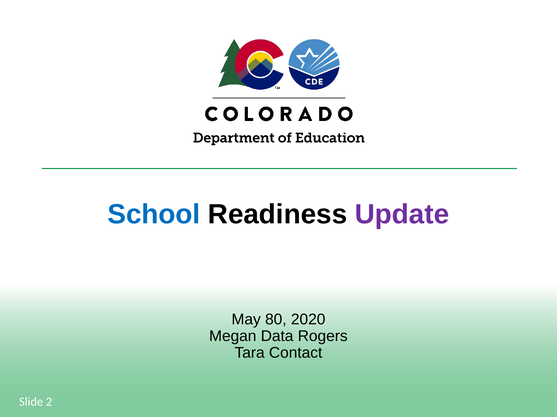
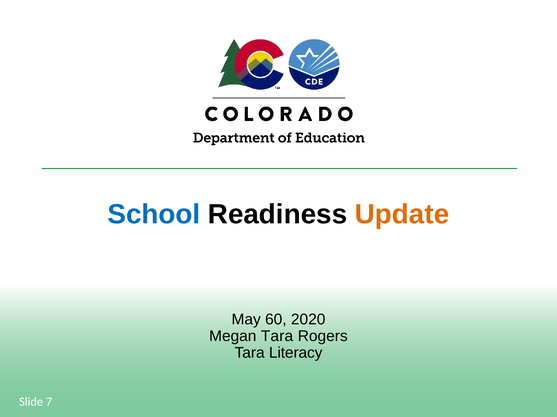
Update colour: purple -> orange (402, 215)
80: 80 -> 60 (276, 320)
Megan Data: Data -> Tara (277, 337)
Contact: Contact -> Literacy (296, 354)
2: 2 -> 7 (49, 403)
